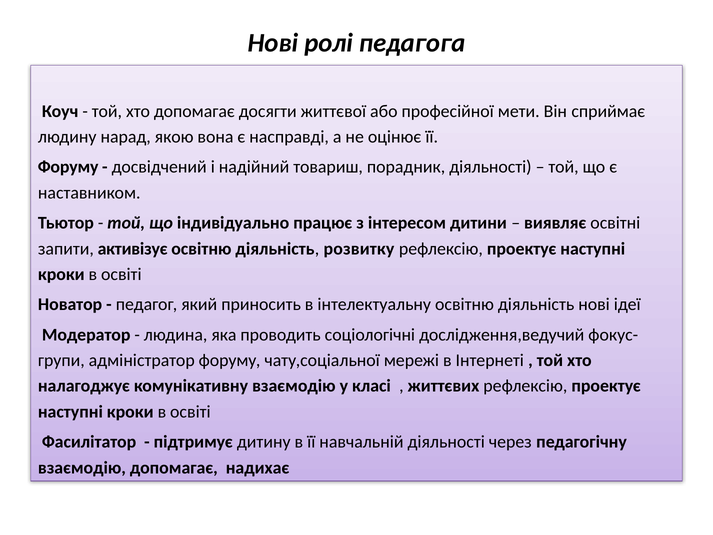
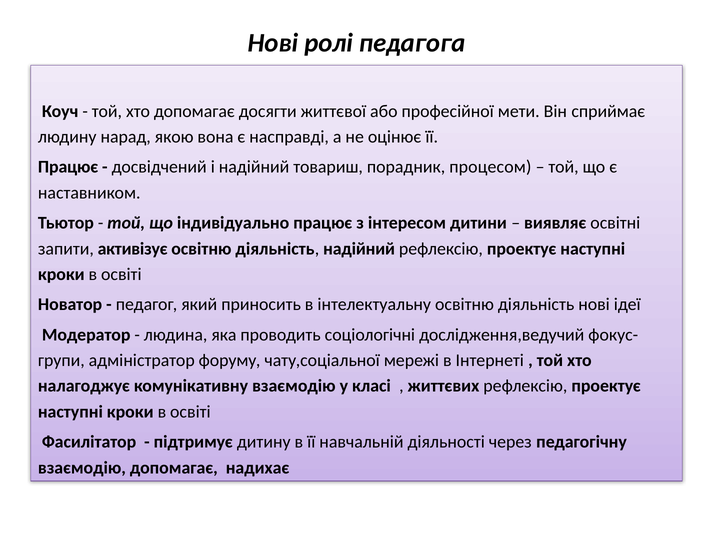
Форуму: Форуму -> Працює (68, 167)
порадник діяльності: діяльності -> процесом (490, 167)
діяльність розвитку: розвитку -> надійний (359, 249)
